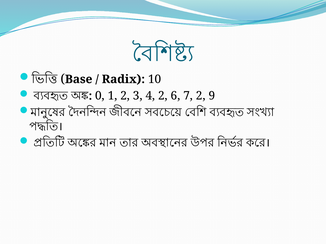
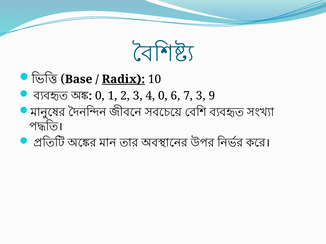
Radix underline: none -> present (123, 79)
4 2: 2 -> 0 (163, 96)
7 2: 2 -> 3 (201, 96)
